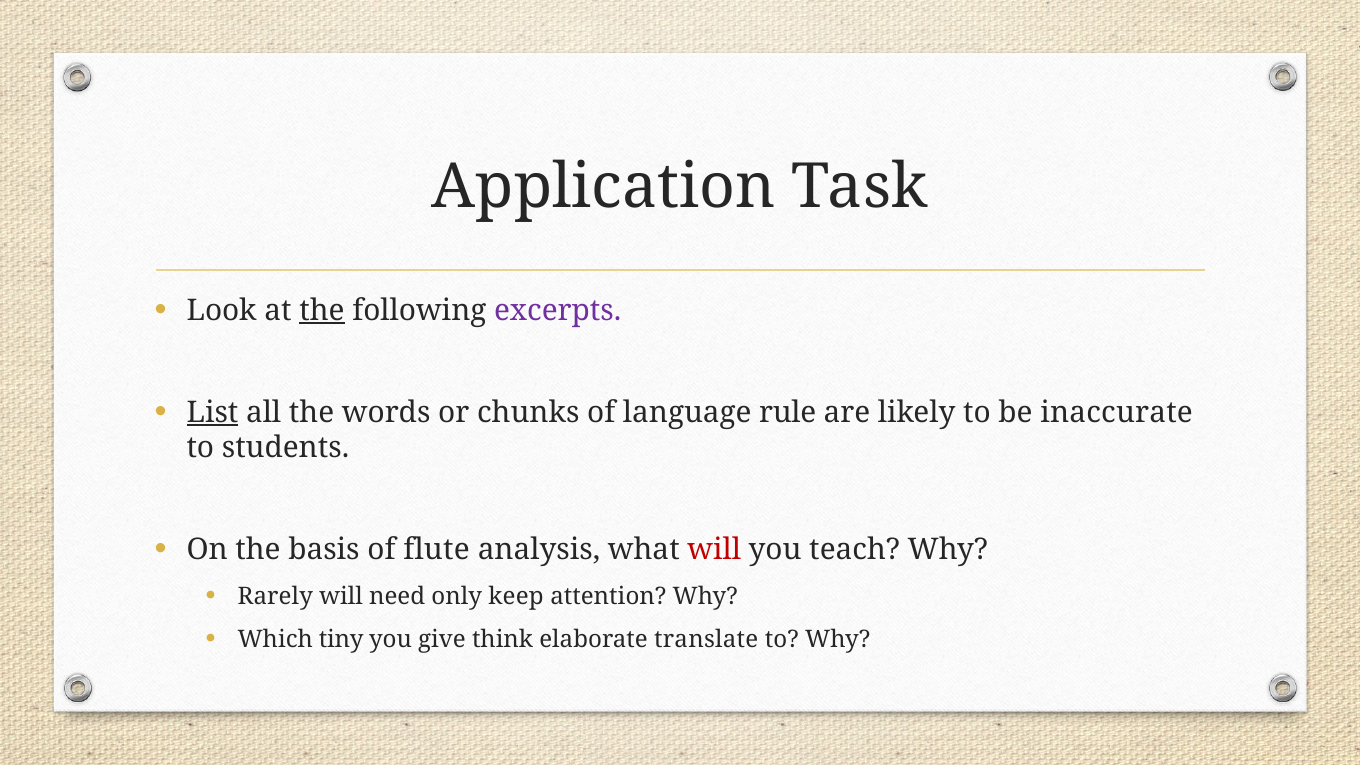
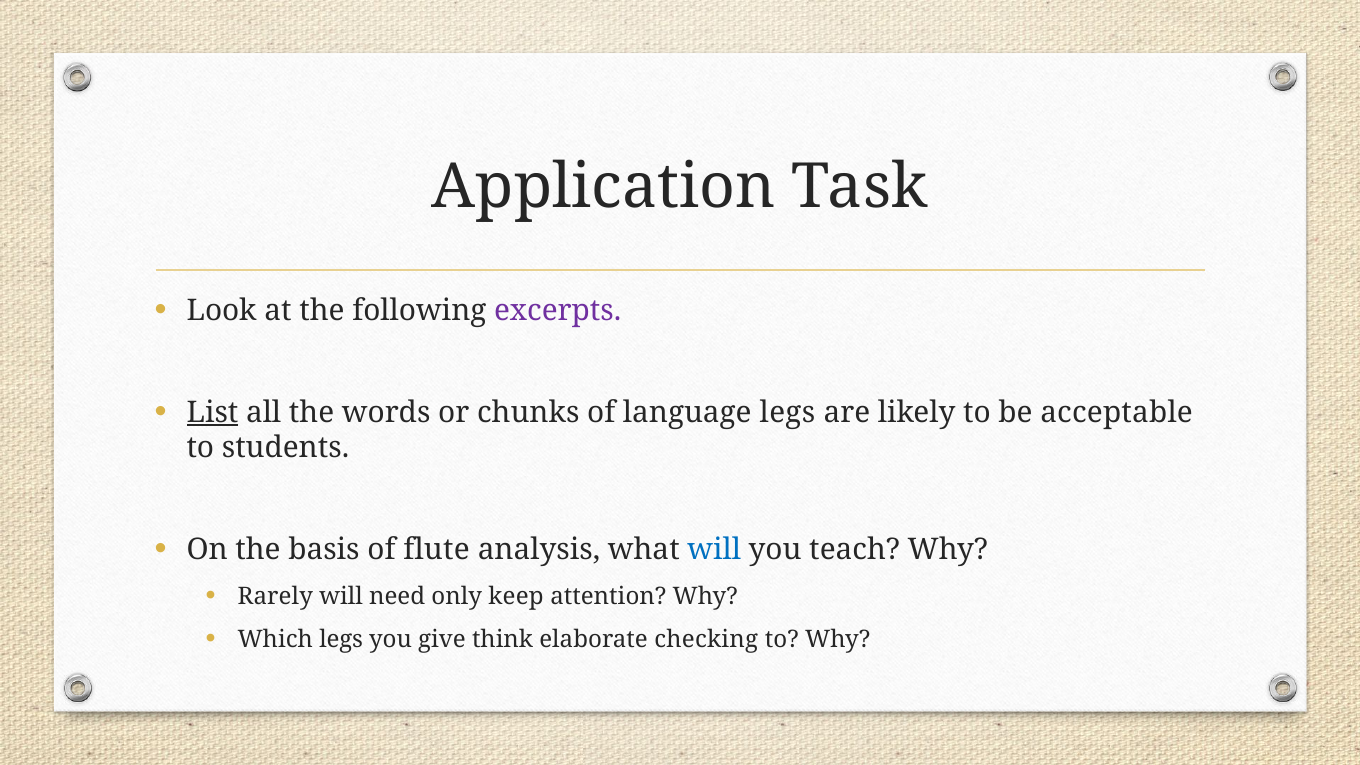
the underline: present -> none (322, 310)
language rule: rule -> legs (787, 412)
inaccurate: inaccurate -> acceptable (1117, 412)
will colour: red -> blue (714, 550)
Which tiny: tiny -> legs (341, 639)
translate: translate -> checking (706, 639)
